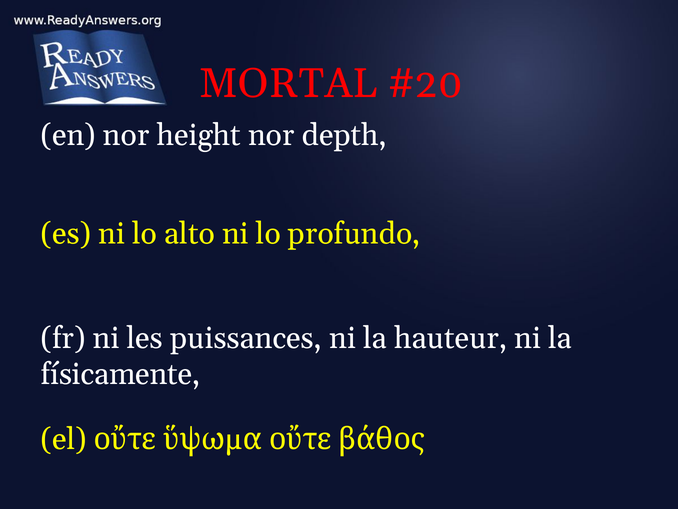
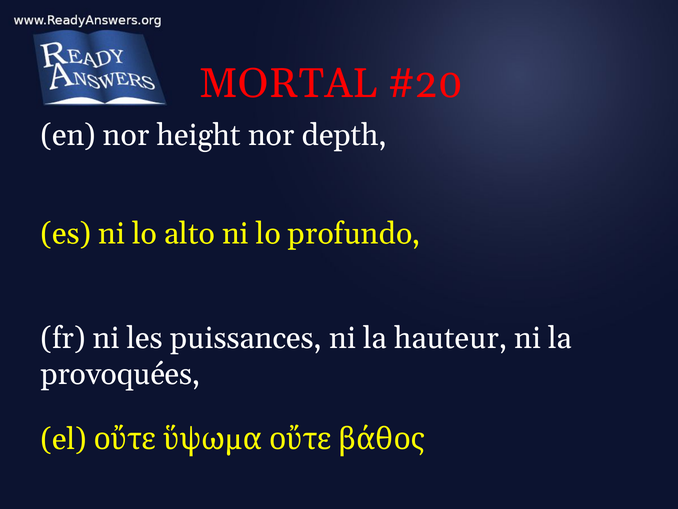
físicamente: físicamente -> provoquées (121, 374)
